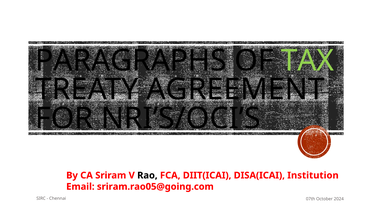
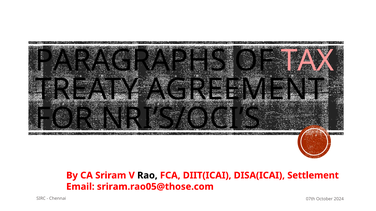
TAX colour: light green -> pink (307, 61)
Institution: Institution -> Settlement (313, 176)
sriram.rao05@going.com: sriram.rao05@going.com -> sriram.rao05@those.com (155, 187)
